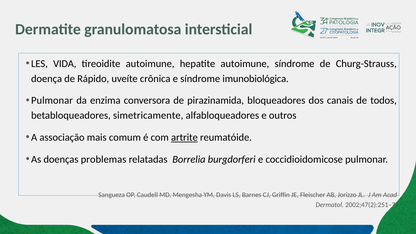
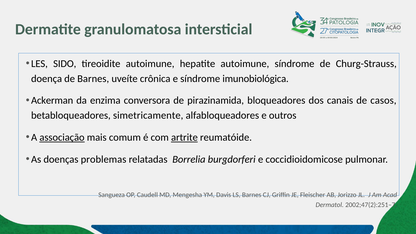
VIDA: VIDA -> SIDO (65, 64)
de Rápido: Rápido -> Barnes (93, 79)
Pulmonar: Pulmonar -> Ackerman (52, 101)
todos: todos -> casos (383, 101)
associação underline: none -> present (62, 137)
